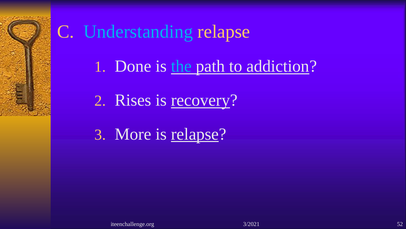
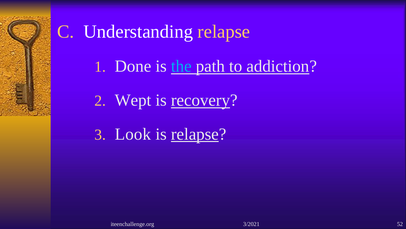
Understanding colour: light blue -> white (138, 32)
Rises: Rises -> Wept (133, 100)
More: More -> Look (133, 134)
